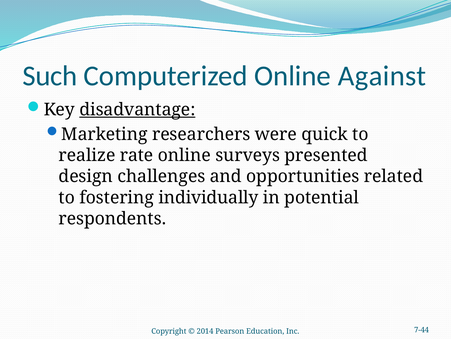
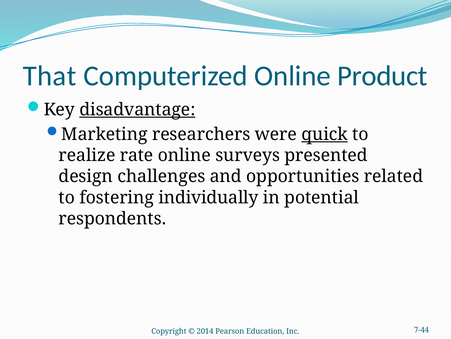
Such: Such -> That (50, 76)
Against: Against -> Product (382, 76)
quick underline: none -> present (325, 134)
